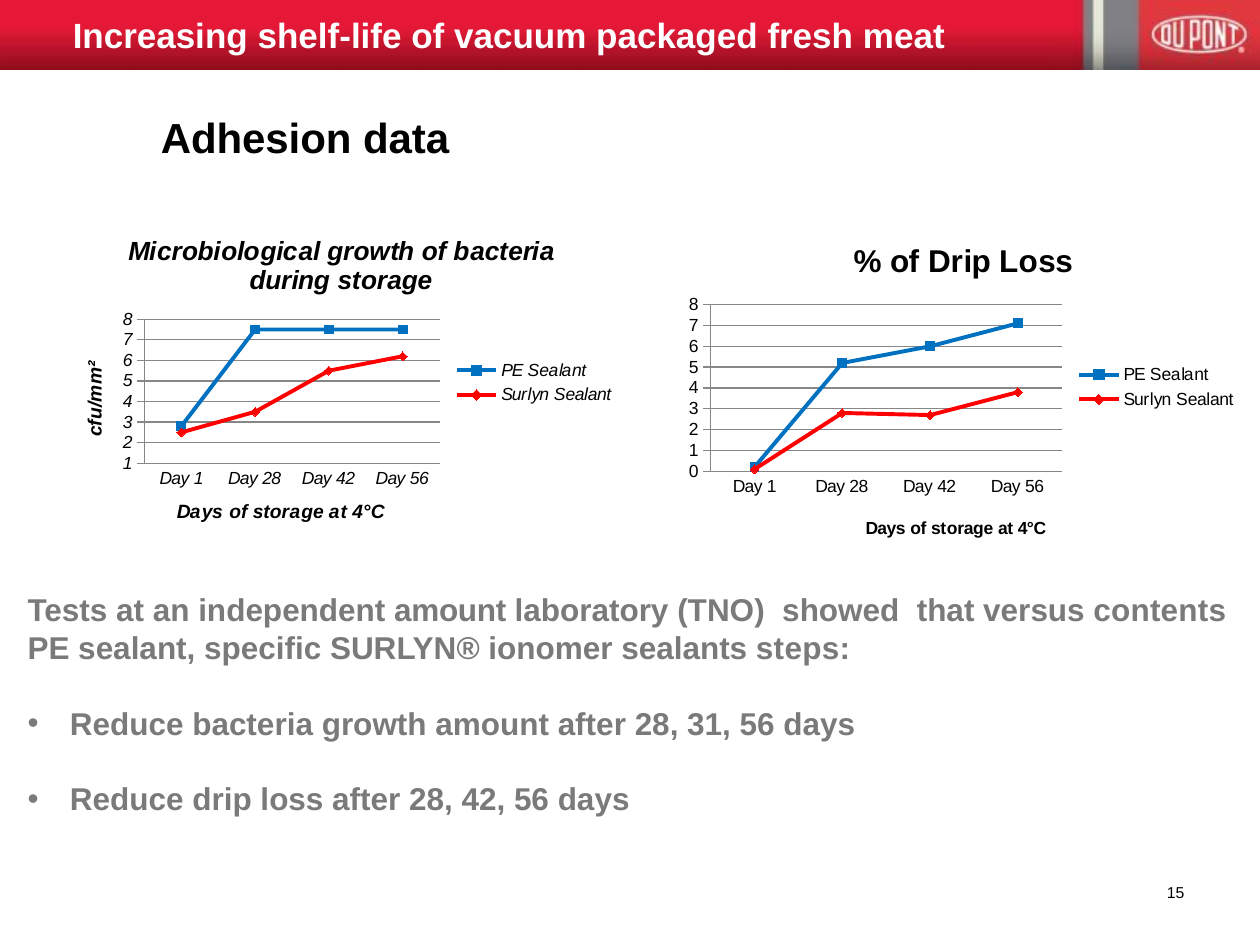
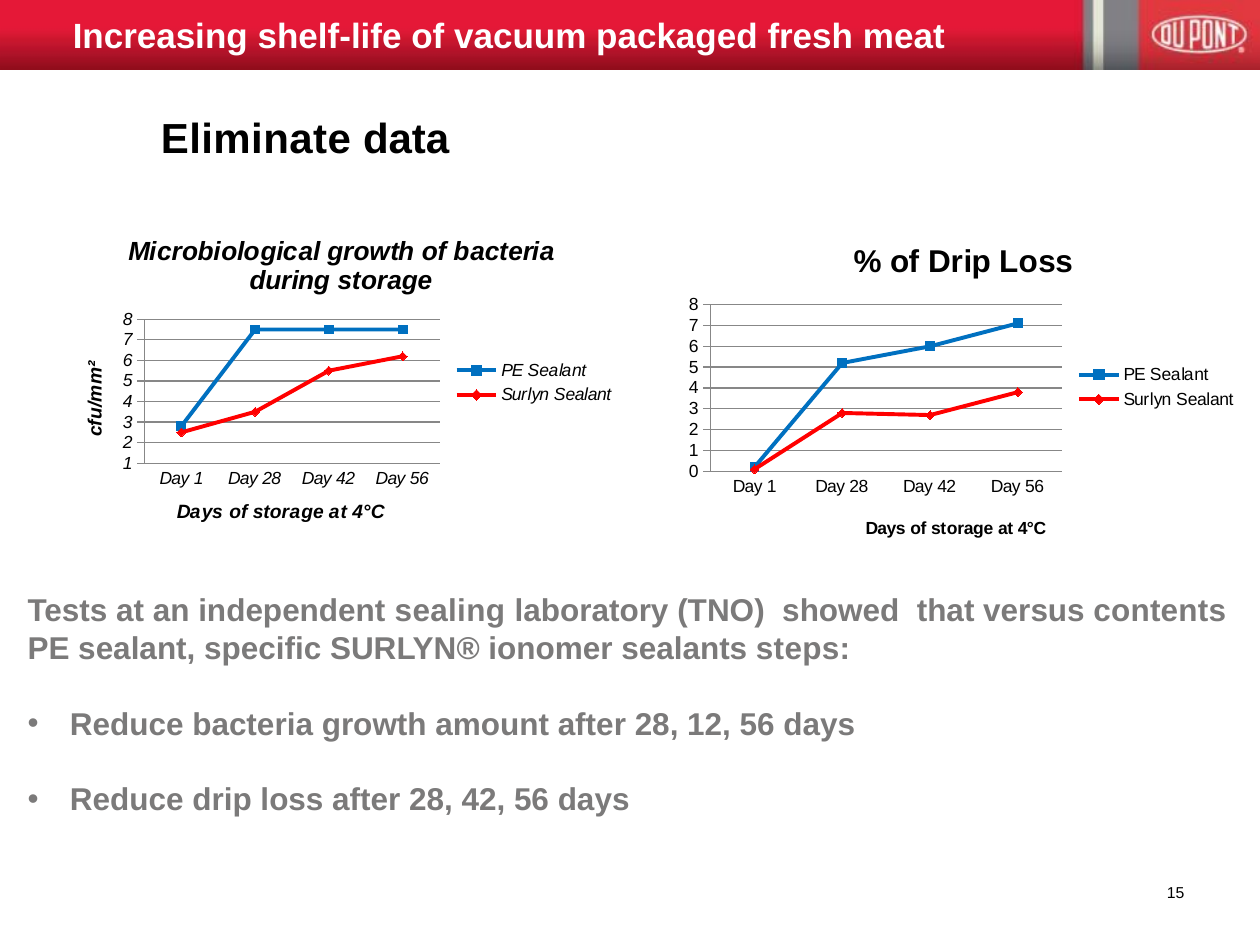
Adhesion: Adhesion -> Eliminate (256, 140)
independent amount: amount -> sealing (450, 611)
31: 31 -> 12 (709, 725)
